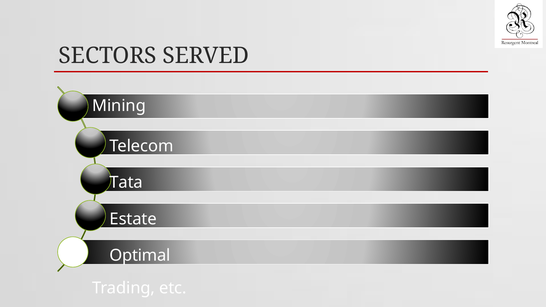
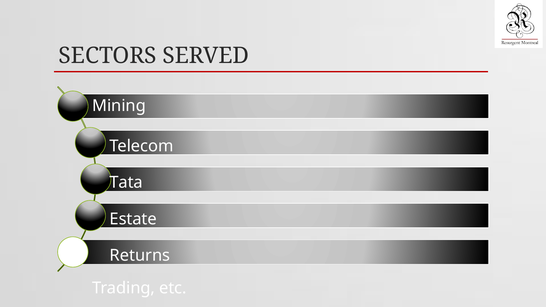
Optimal: Optimal -> Returns (140, 256)
